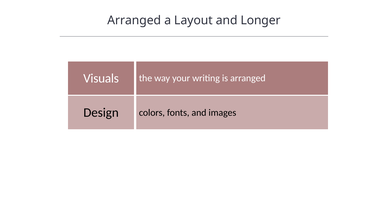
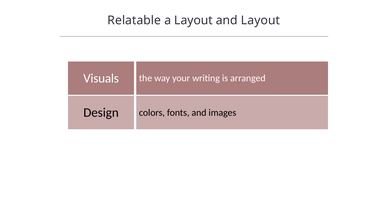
Arranged: Arranged -> Relatable (134, 20)
and Longer: Longer -> Layout (260, 20)
